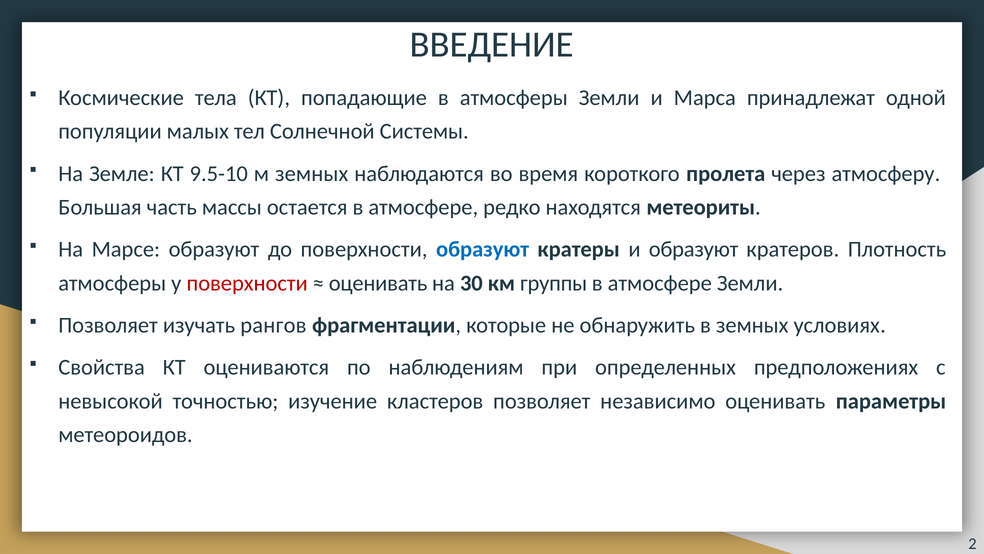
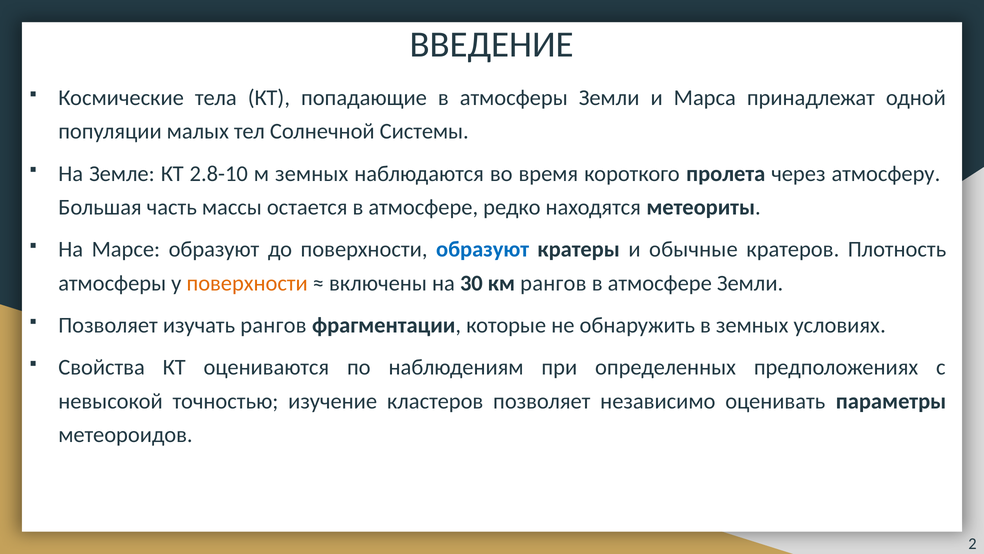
9.5-10: 9.5-10 -> 2.8-10 (219, 173)
и образуют: образуют -> обычные (693, 249)
поверхности colour: red -> orange (247, 283)
оценивать: оценивать -> включены (378, 283)
км группы: группы -> рангов (553, 283)
